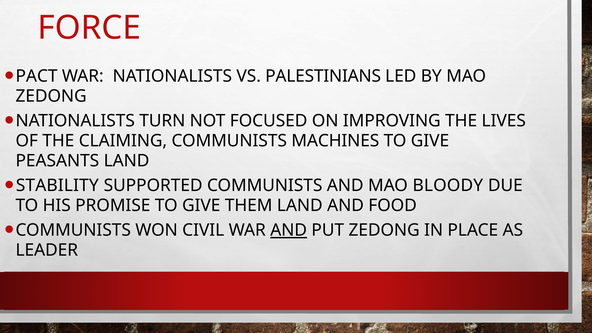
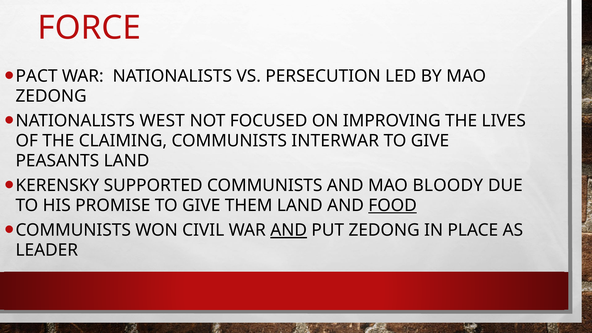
PALESTINIANS: PALESTINIANS -> PERSECUTION (323, 76)
TURN: TURN -> WEST (162, 121)
MACHINES: MACHINES -> INTERWAR (335, 141)
STABILITY: STABILITY -> KERENSKY (57, 186)
FOOD underline: none -> present (393, 205)
